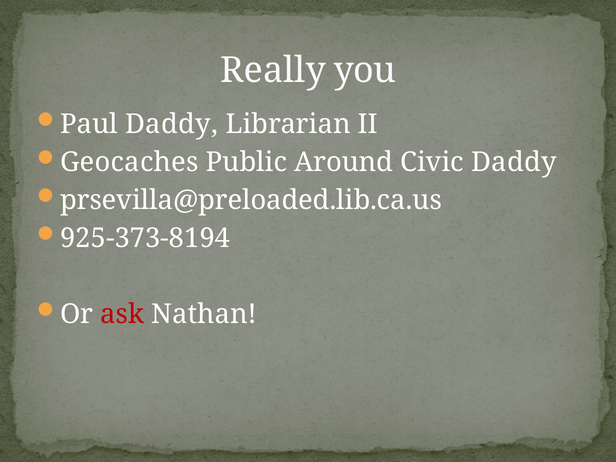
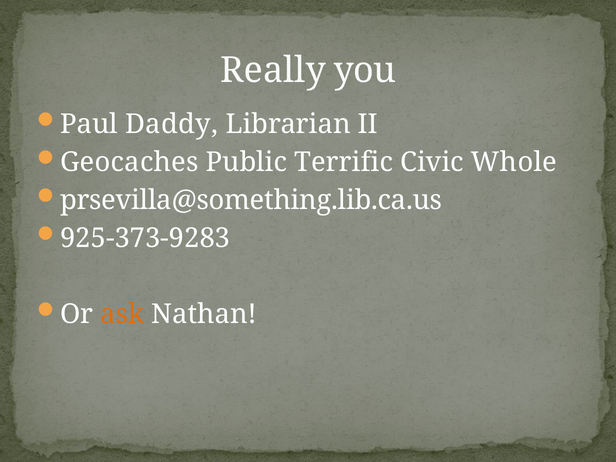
Around: Around -> Terrific (344, 162)
Civic Daddy: Daddy -> Whole (514, 162)
prsevilla@preloaded.lib.ca.us: prsevilla@preloaded.lib.ca.us -> prsevilla@something.lib.ca.us (251, 200)
925-373-8194: 925-373-8194 -> 925-373-9283 (145, 238)
ask colour: red -> orange (122, 314)
